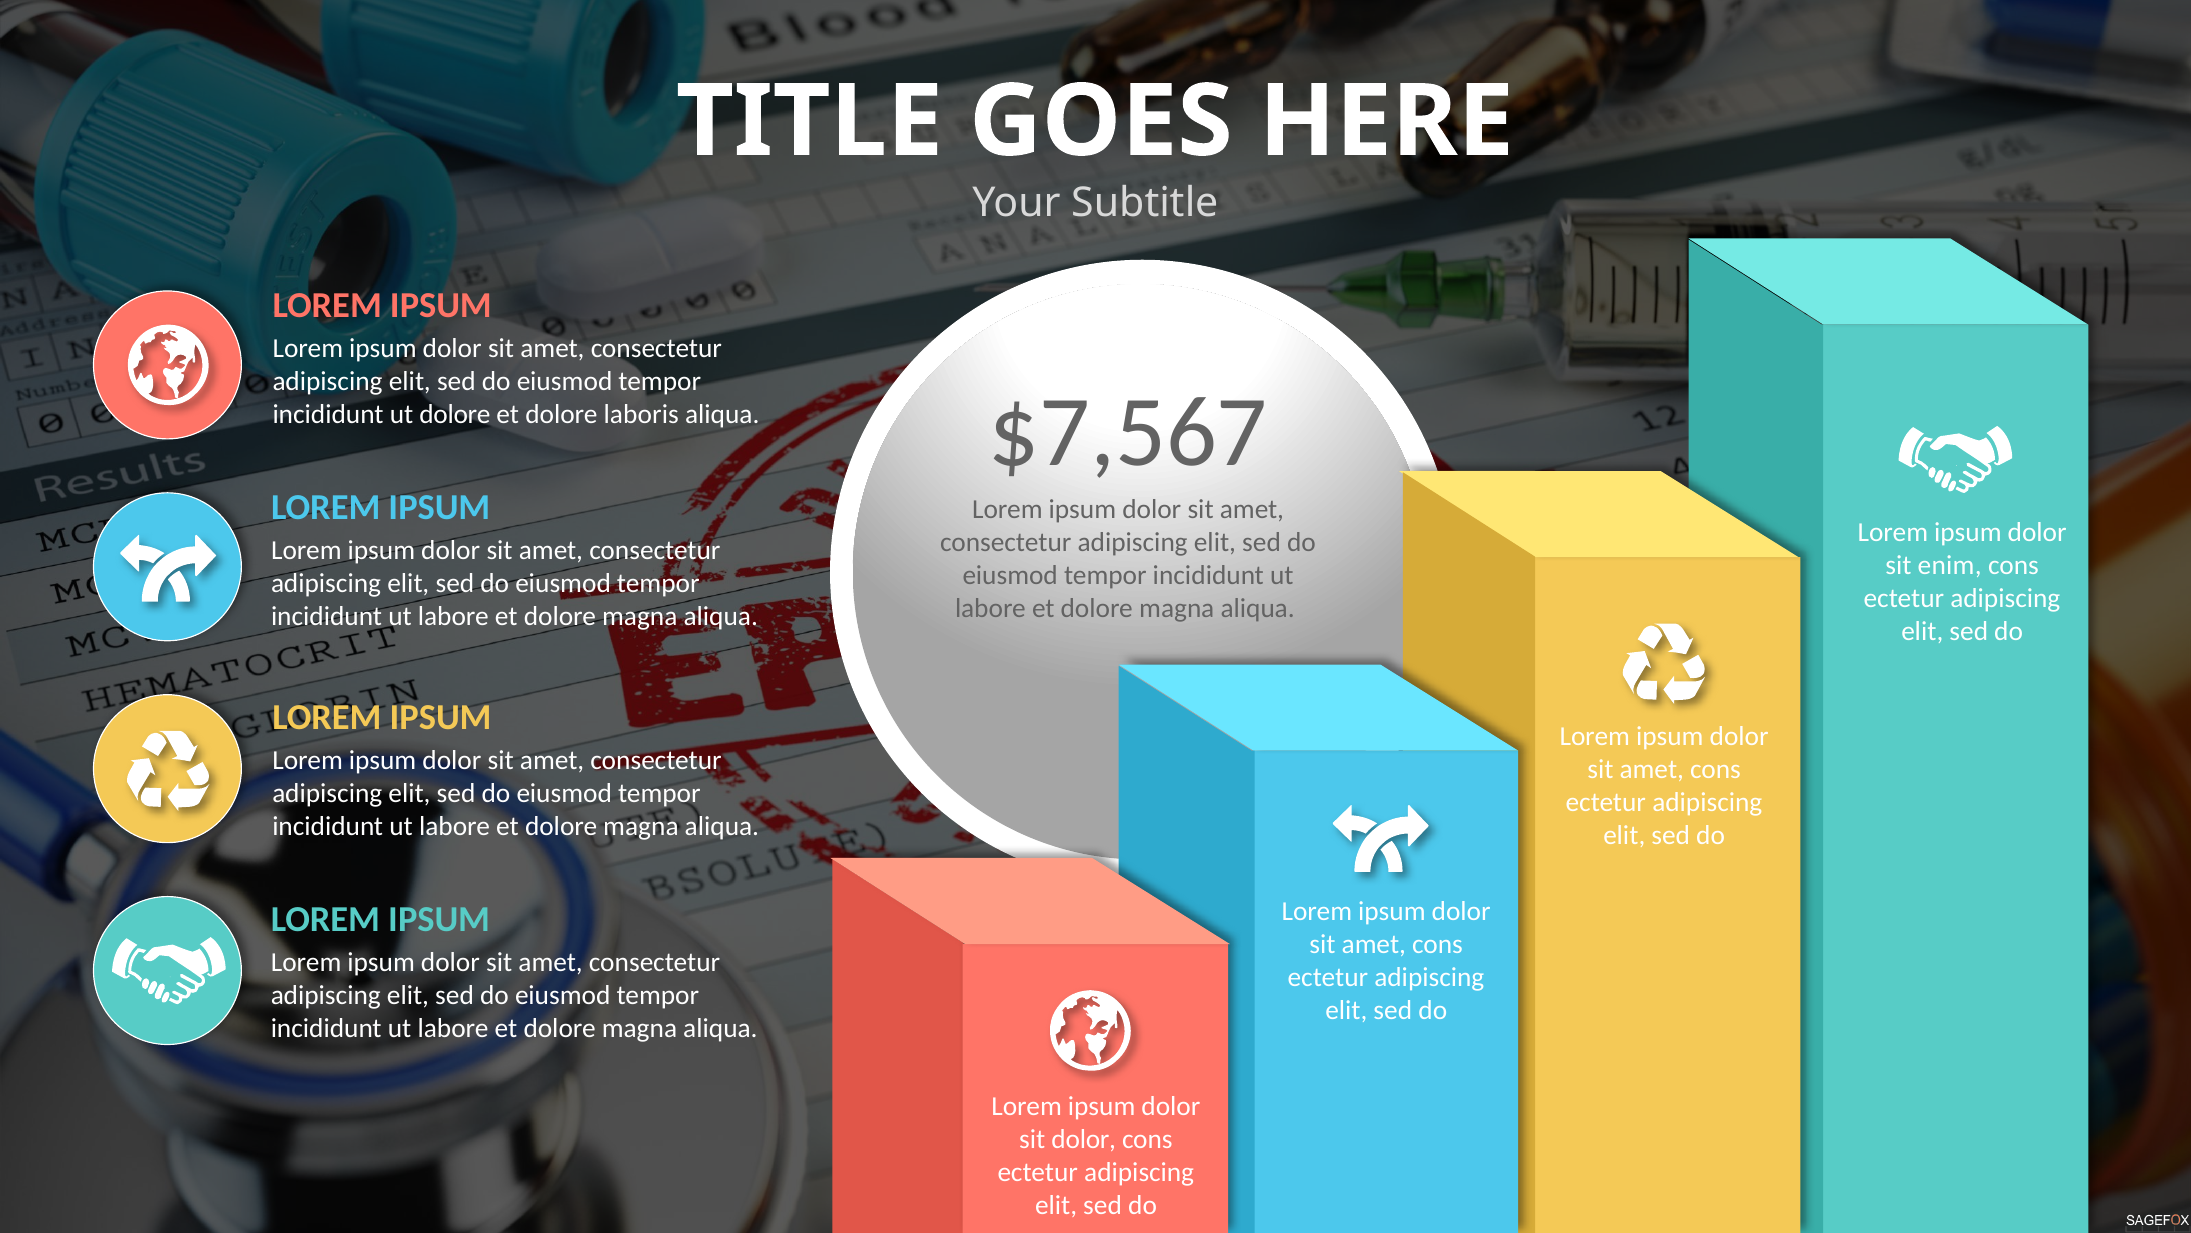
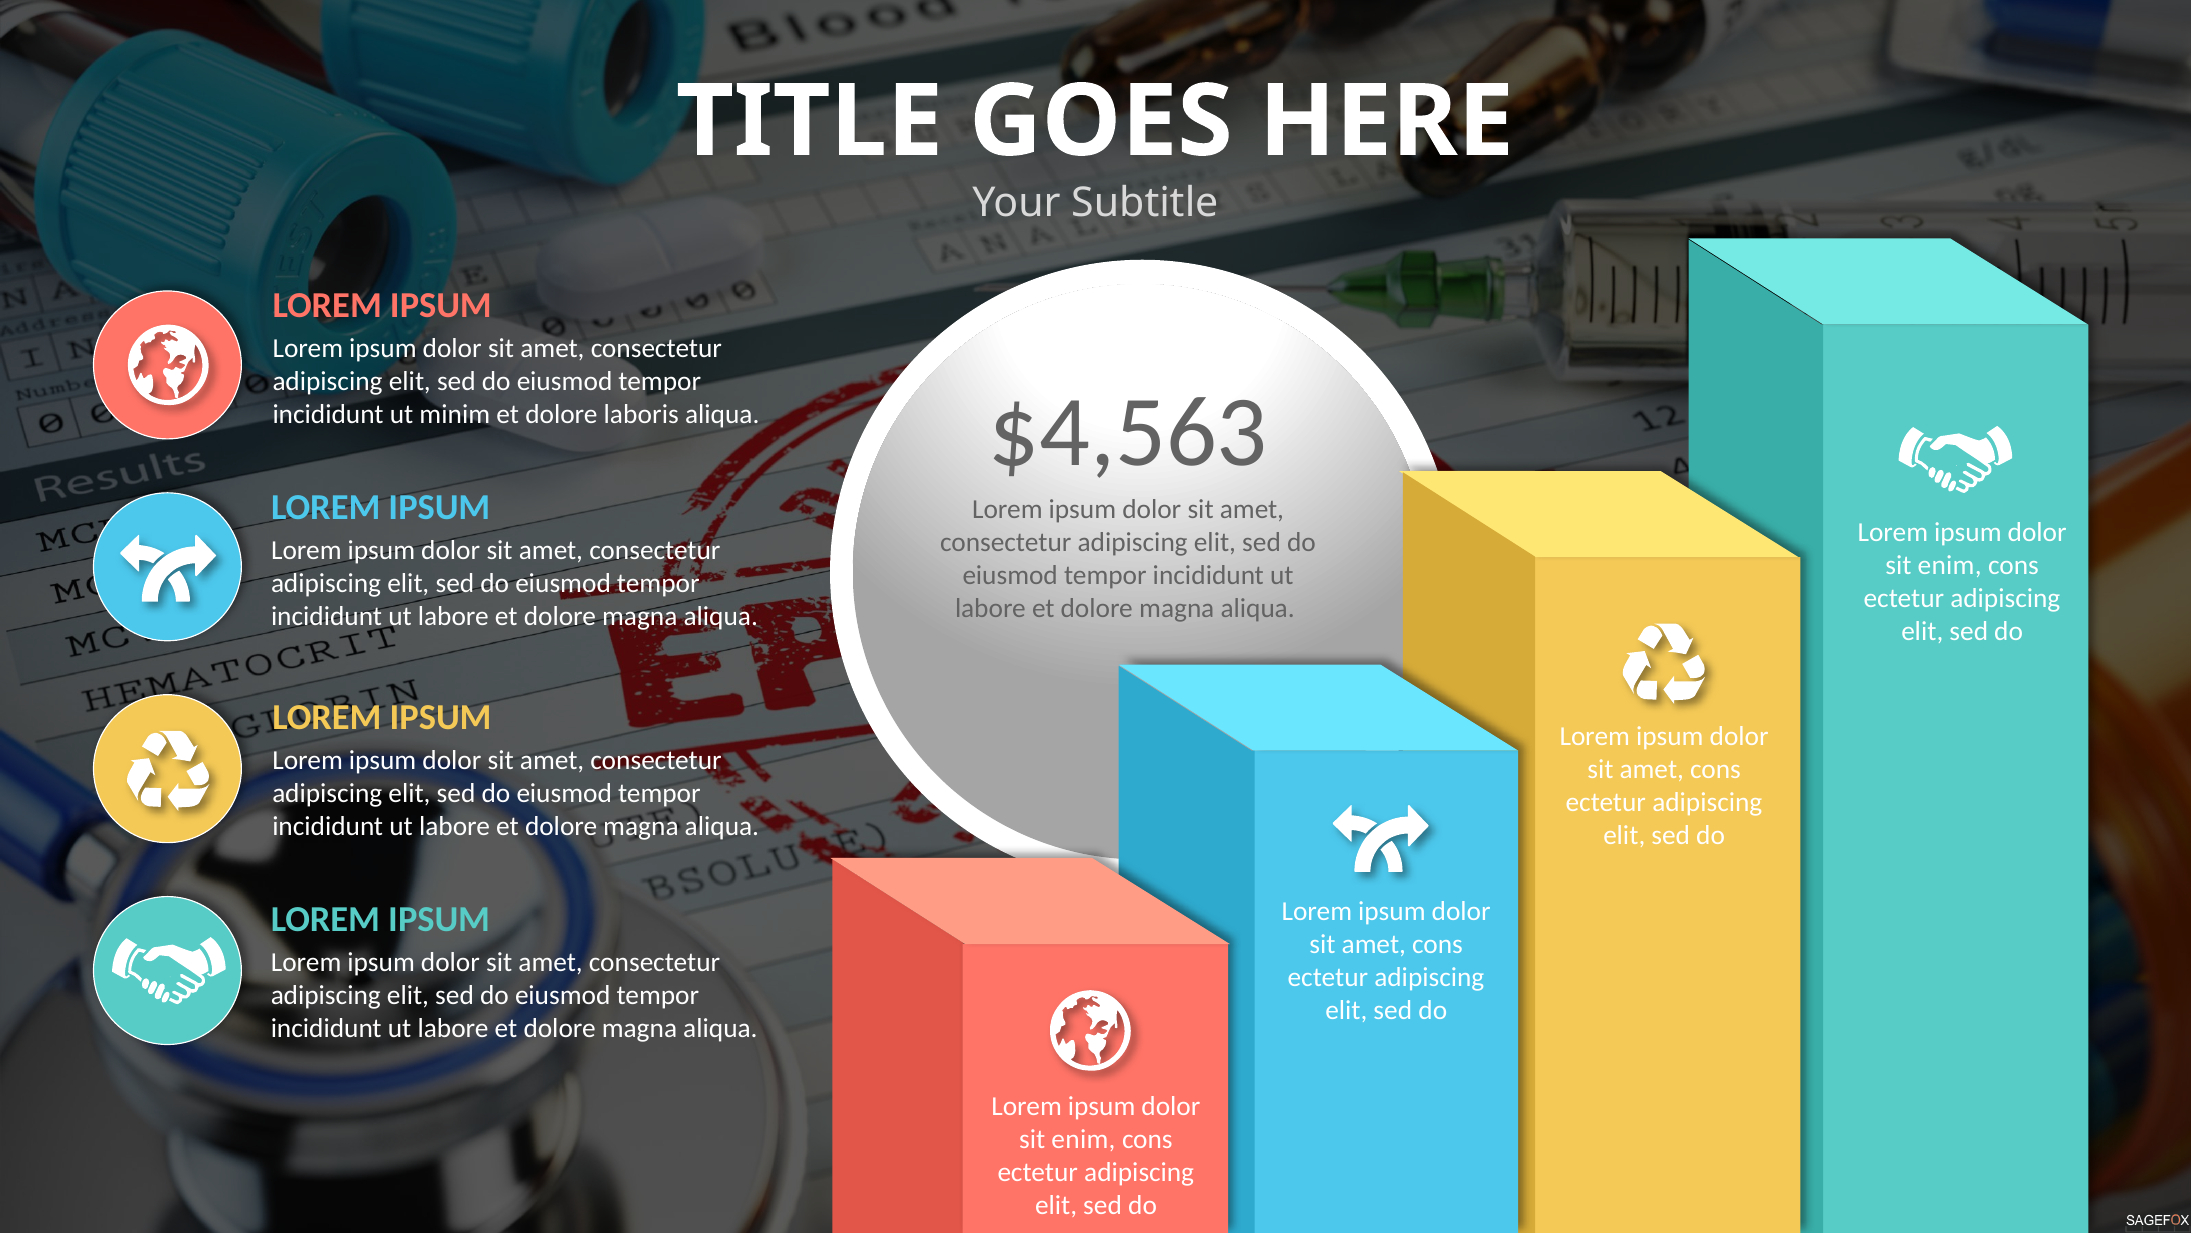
ut dolore: dolore -> minim (455, 414)
$7,567: $7,567 -> $4,563 (1128, 432)
dolor: dolor -> enim (1083, 1139)
